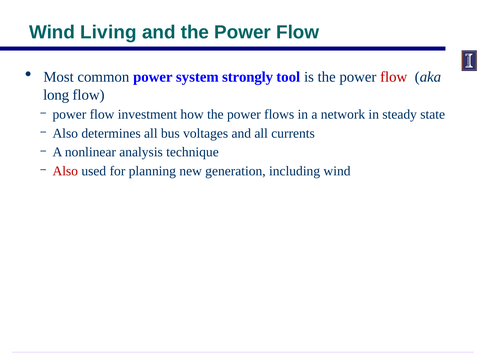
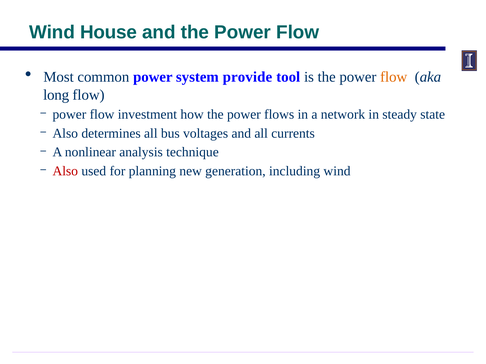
Living: Living -> House (109, 32)
strongly: strongly -> provide (247, 77)
flow colour: red -> orange (394, 77)
